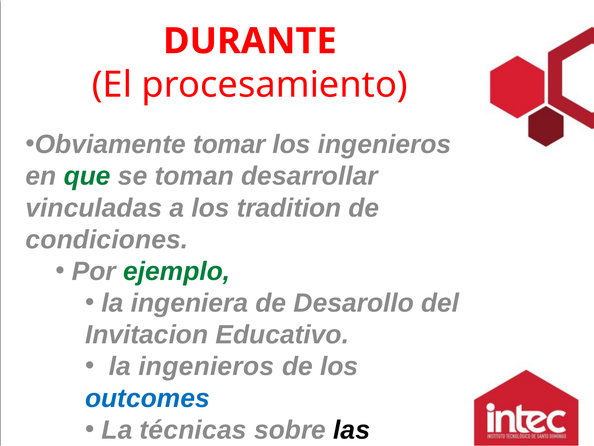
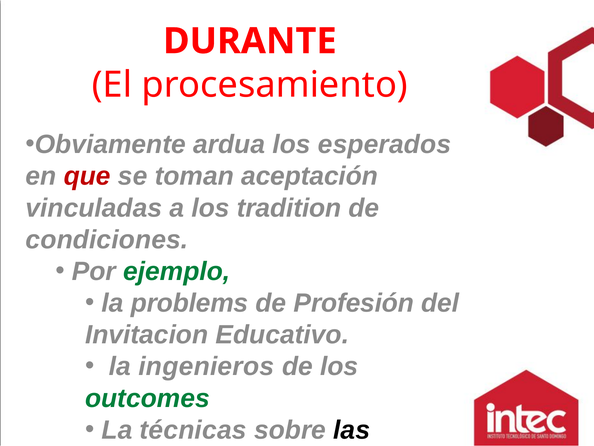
tomar: tomar -> ardua (229, 144)
los ingenieros: ingenieros -> esperados (384, 144)
que colour: green -> red (87, 176)
desarrollar: desarrollar -> aceptación (310, 176)
ingeniera: ingeniera -> problems (190, 303)
Desarollo: Desarollo -> Profesión (354, 303)
outcomes colour: blue -> green (147, 398)
